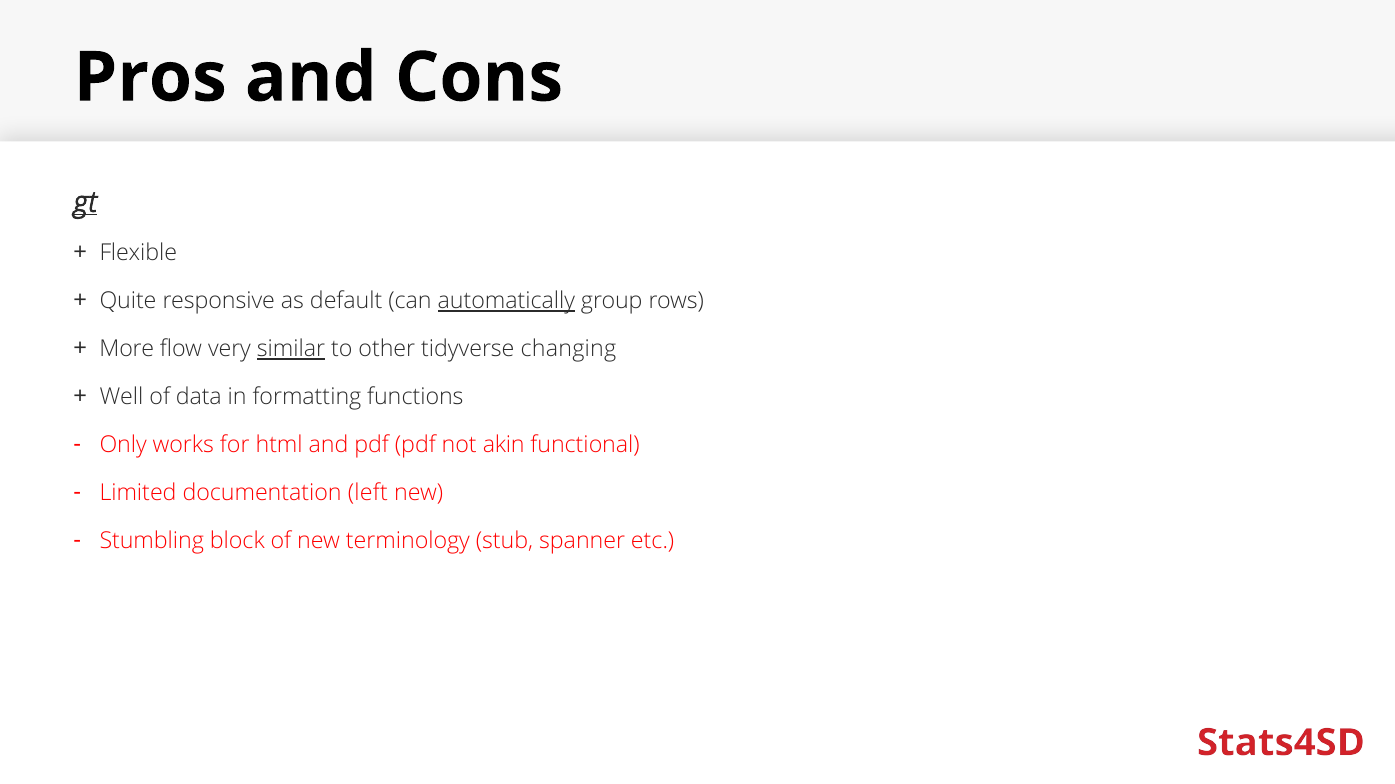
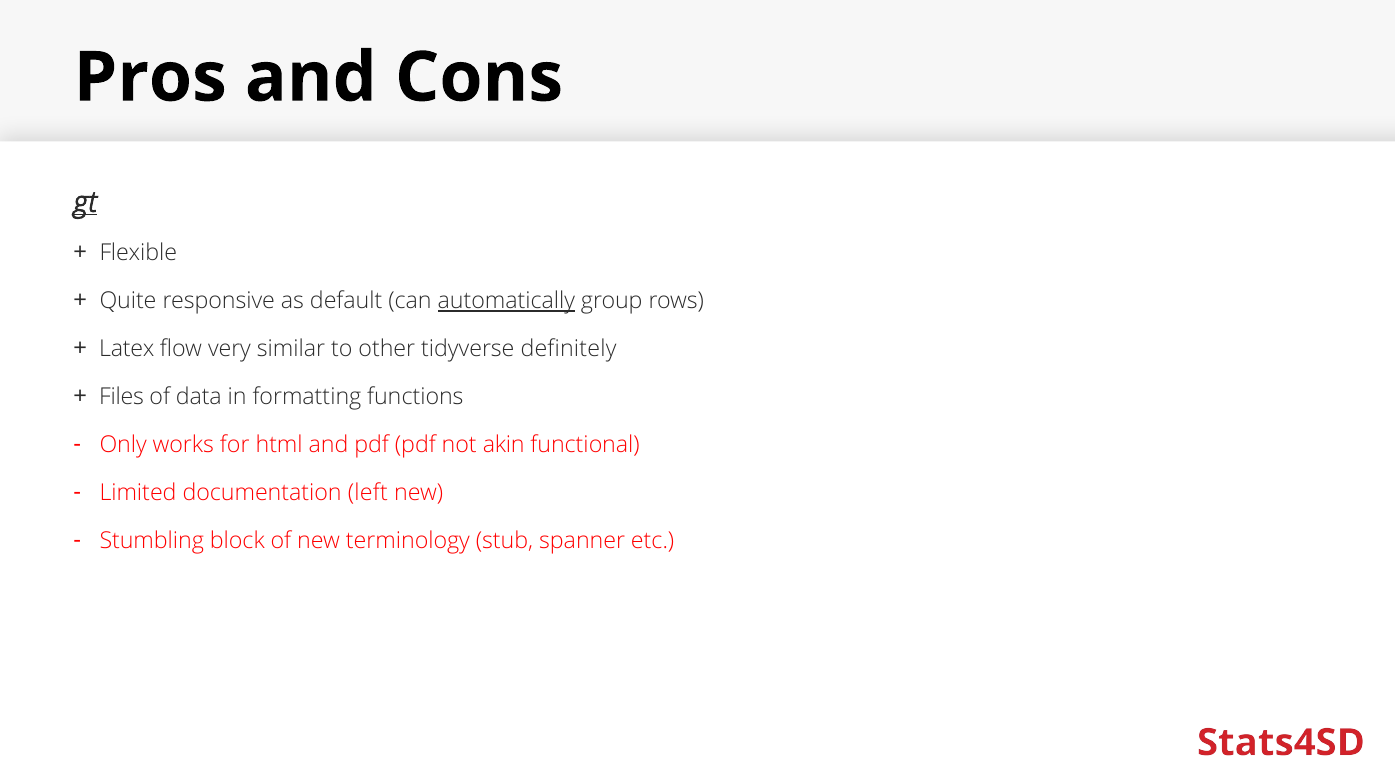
More: More -> Latex (127, 349)
similar underline: present -> none (291, 349)
changing: changing -> definitely (568, 349)
Well: Well -> Files (122, 397)
